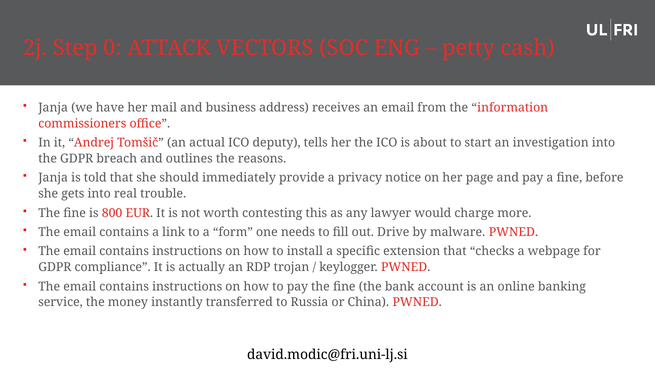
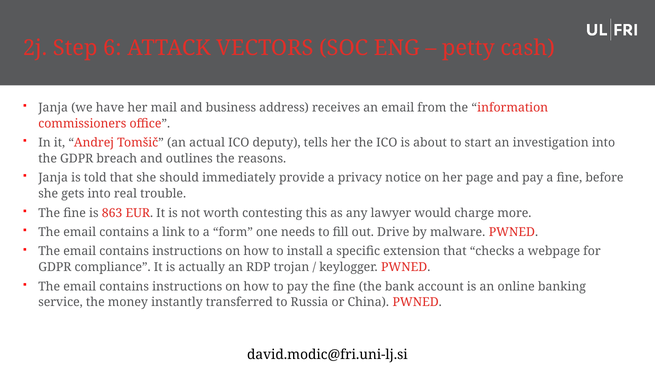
0: 0 -> 6 (112, 48)
800: 800 -> 863 (112, 213)
